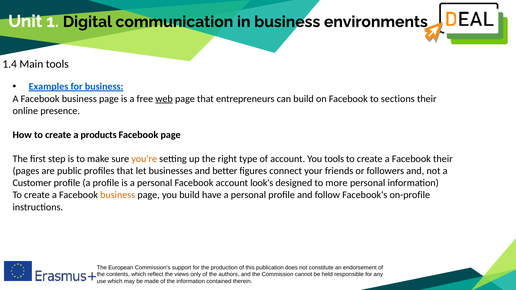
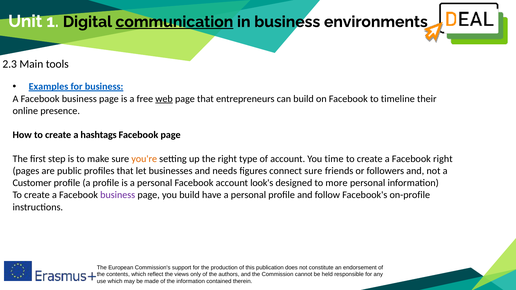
communication underline: none -> present (174, 22)
1.4: 1.4 -> 2.3 (10, 64)
sections: sections -> timeline (398, 99)
products: products -> hashtags (99, 135)
You tools: tools -> time (334, 159)
Facebook their: their -> right (443, 159)
better: better -> needs (225, 171)
connect your: your -> sure (313, 171)
business colour: orange -> purple (118, 195)
